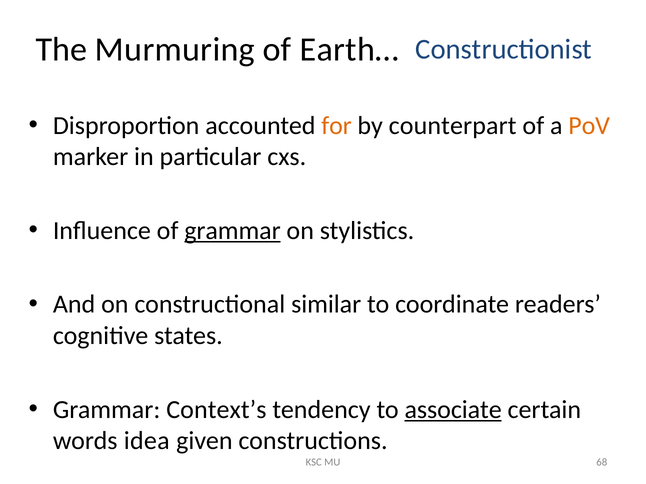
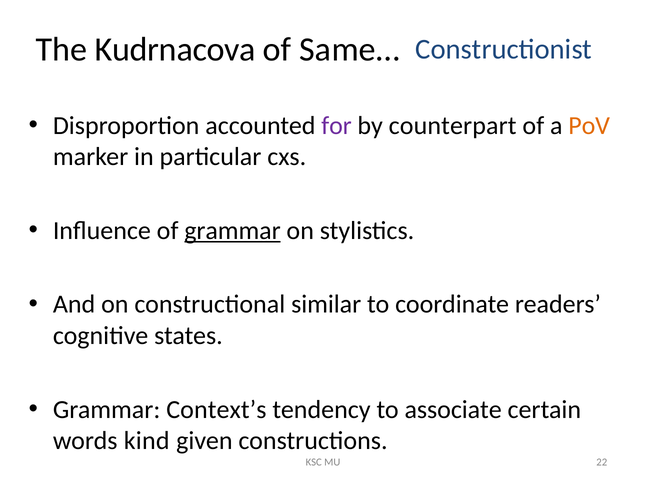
Murmuring: Murmuring -> Kudrnacova (175, 50)
Earth…: Earth… -> Same… (349, 50)
for colour: orange -> purple (337, 126)
associate underline: present -> none (453, 410)
idea: idea -> kind (147, 441)
68: 68 -> 22 (602, 463)
